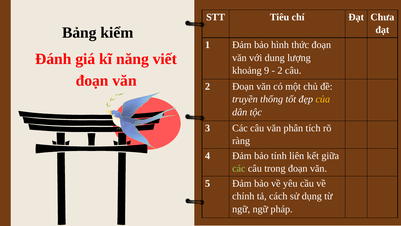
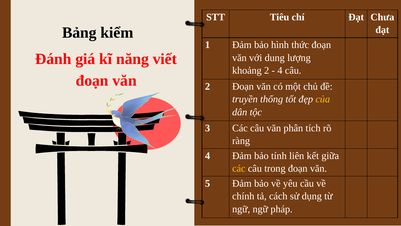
khoảng 9: 9 -> 2 (267, 70)
2: 2 -> 4 (280, 70)
các colour: light green -> yellow (239, 168)
